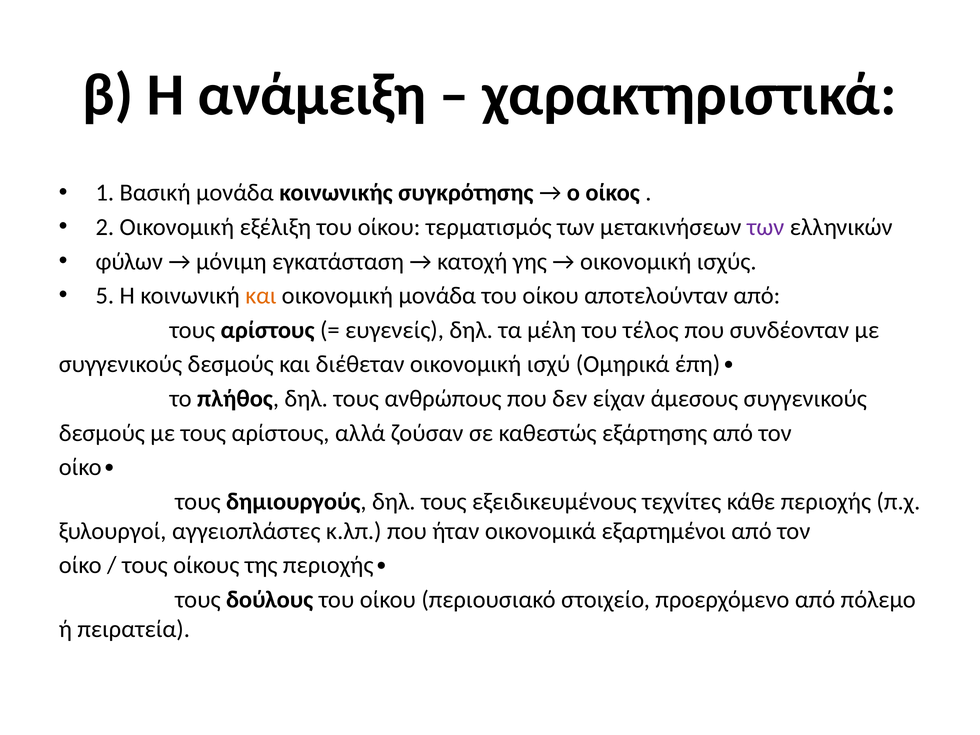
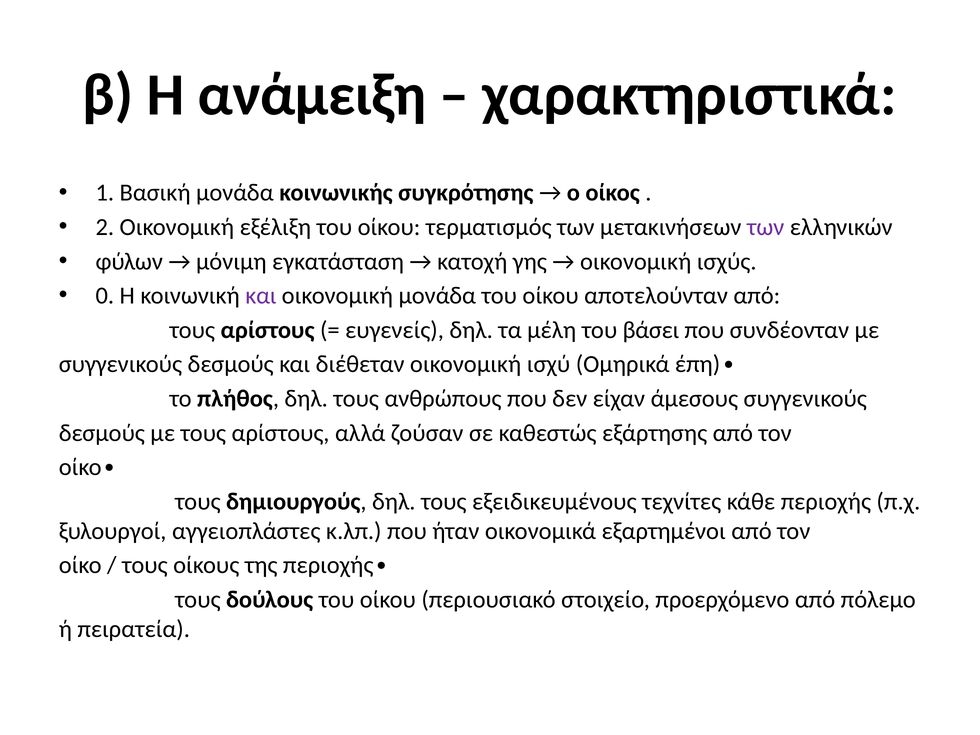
5: 5 -> 0 (105, 296)
και colour: orange -> purple (261, 296)
τέλος: τέλος -> βάσει (651, 330)
